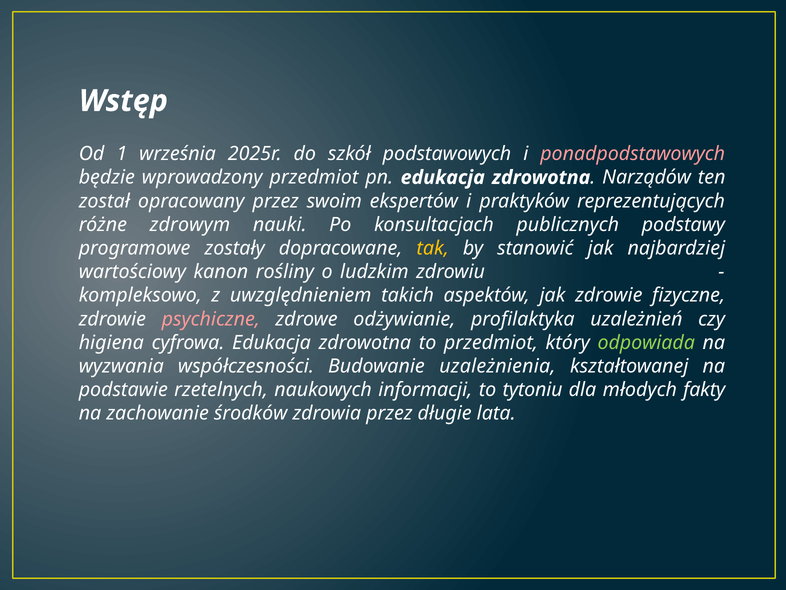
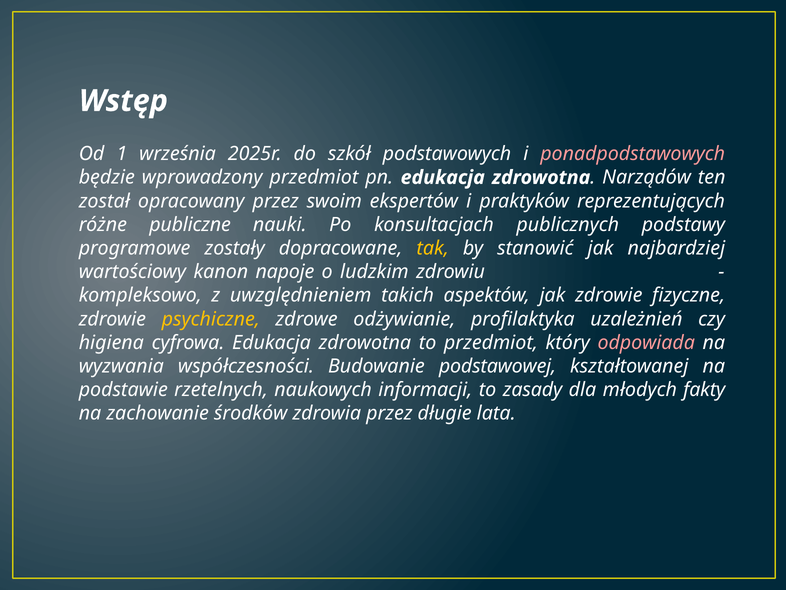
zdrowym: zdrowym -> publiczne (190, 225)
rośliny: rośliny -> napoje (285, 272)
psychiczne colour: pink -> yellow (211, 319)
odpowiada colour: light green -> pink (646, 342)
uzależnienia: uzależnienia -> podstawowej (498, 366)
tytoniu: tytoniu -> zasady (533, 390)
